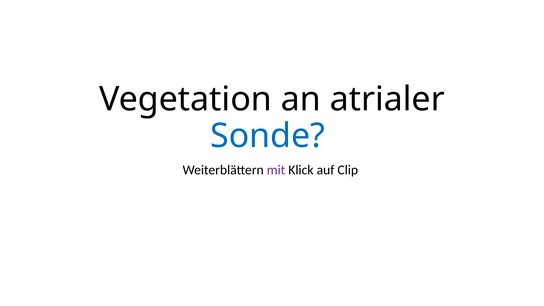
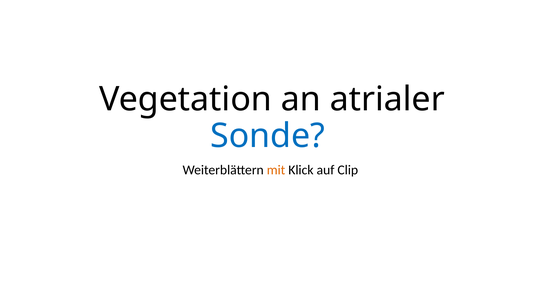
mit colour: purple -> orange (276, 170)
